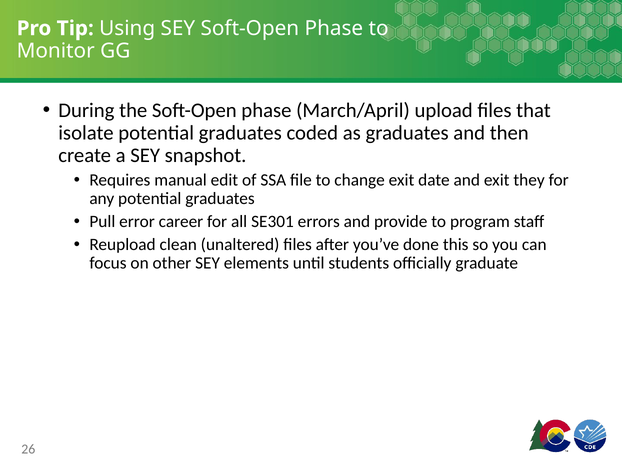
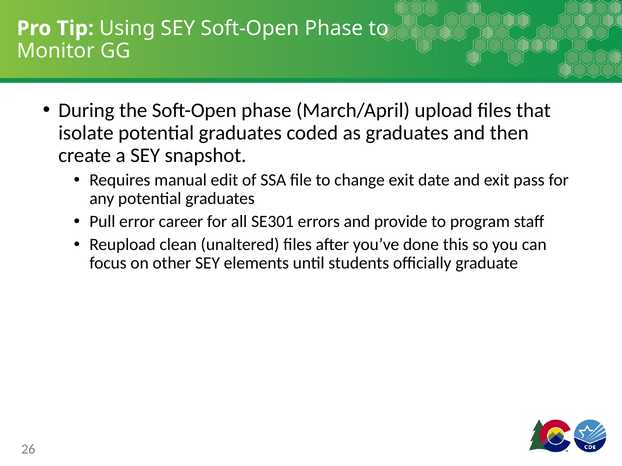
they: they -> pass (529, 180)
